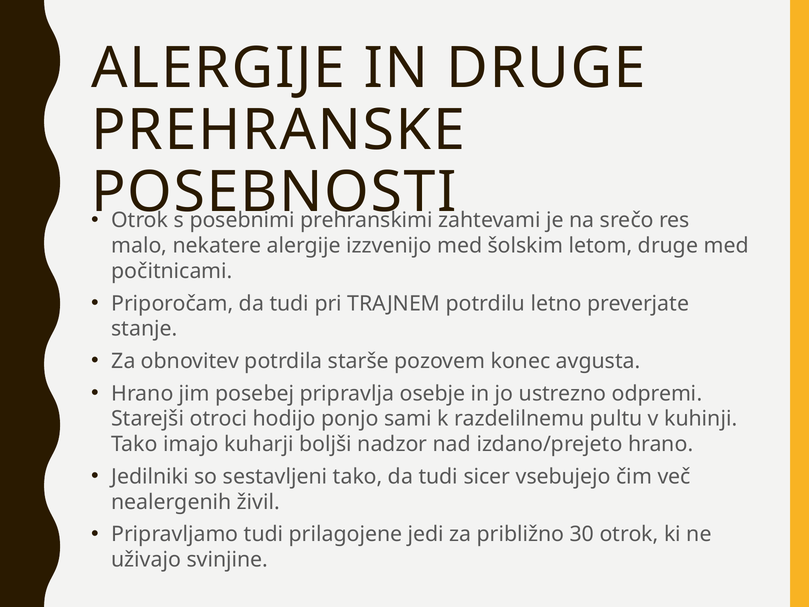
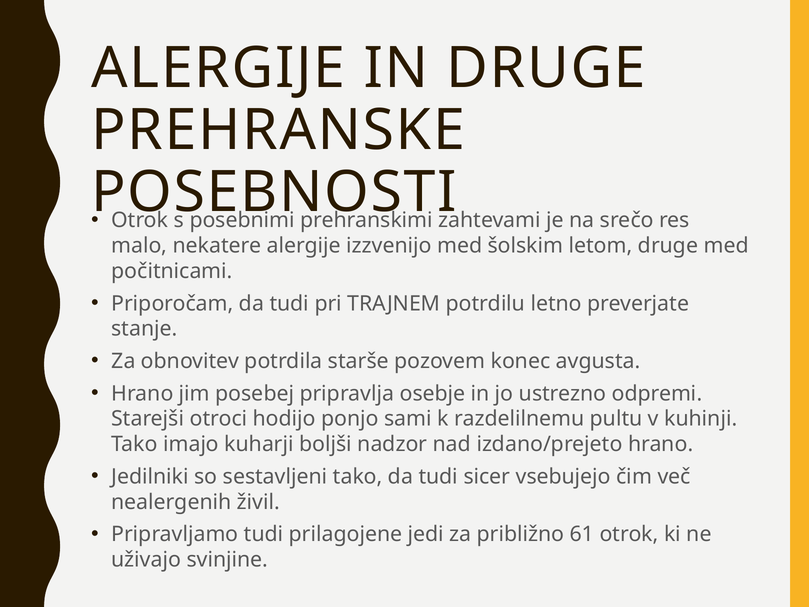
30: 30 -> 61 (582, 534)
